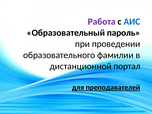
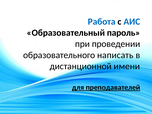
Работа colour: purple -> blue (102, 22)
фамилии: фамилии -> написать (115, 55)
портал: портал -> имени (127, 66)
